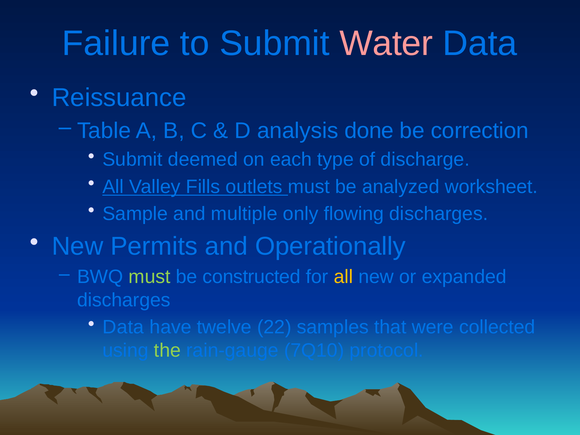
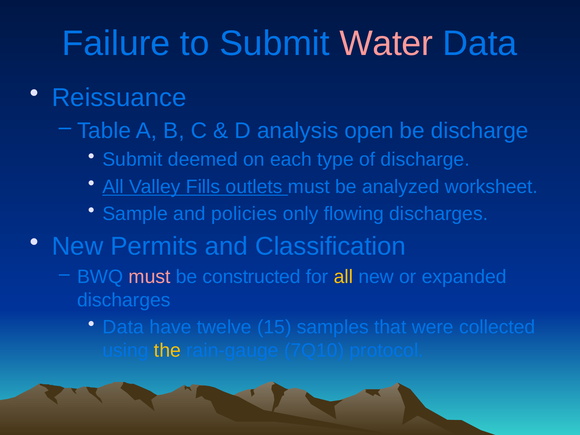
done: done -> open (369, 131)
be correction: correction -> discharge (480, 131)
multiple: multiple -> policies (244, 214)
Operationally: Operationally -> Classification (330, 246)
must colour: light green -> pink (150, 277)
22: 22 -> 15 (274, 327)
the colour: light green -> yellow (167, 350)
